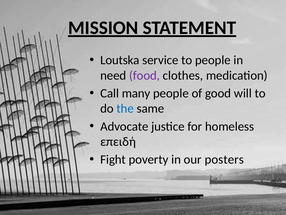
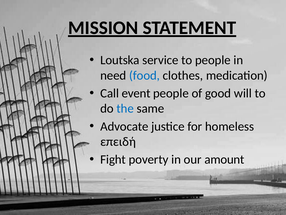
food colour: purple -> blue (145, 75)
many: many -> event (136, 93)
posters: posters -> amount (224, 159)
